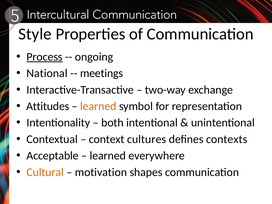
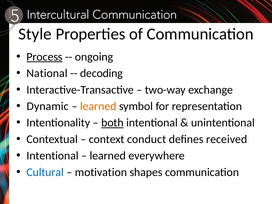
meetings: meetings -> decoding (102, 73)
Attitudes: Attitudes -> Dynamic (48, 106)
both underline: none -> present (112, 123)
cultures: cultures -> conduct (147, 139)
contexts: contexts -> received (227, 139)
Acceptable: Acceptable -> Intentional (53, 156)
Cultural colour: orange -> blue (45, 172)
